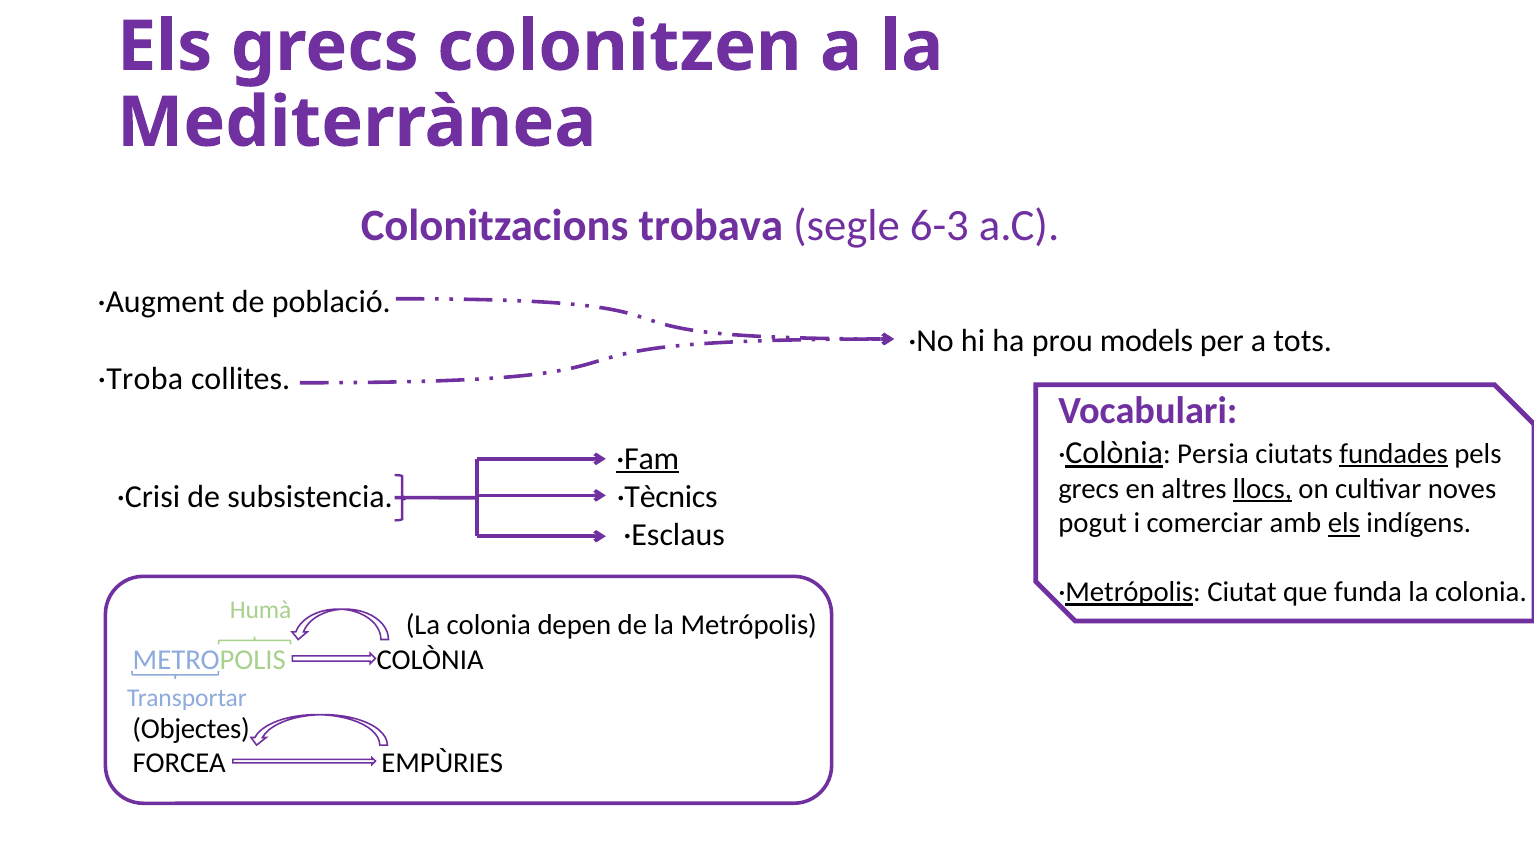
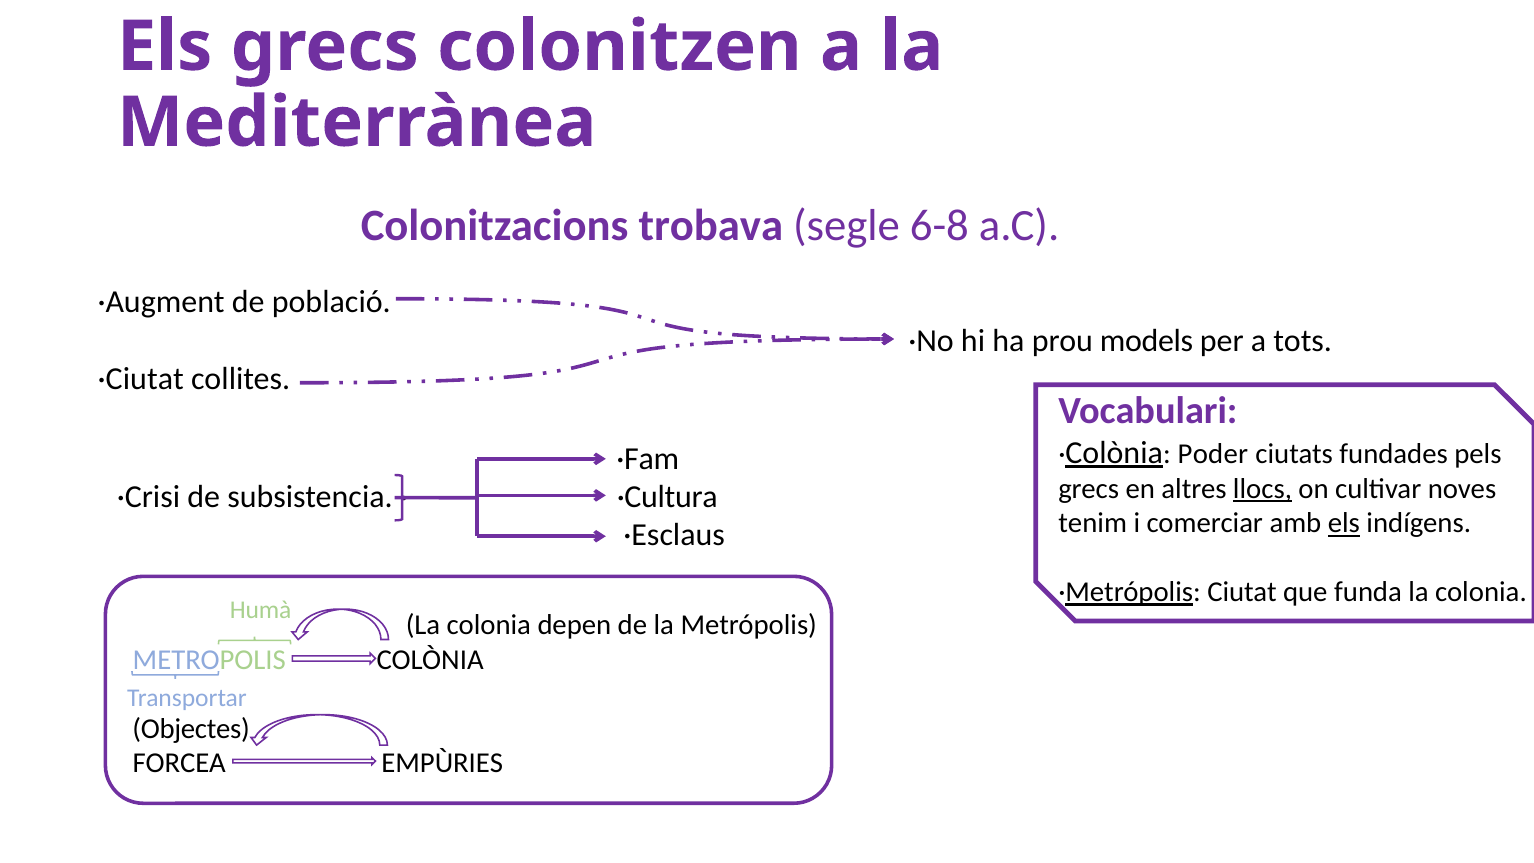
6-3: 6-3 -> 6-8 (939, 226)
·Troba: ·Troba -> ·Ciutat (141, 379)
Persia: Persia -> Poder (1213, 454)
fundades underline: present -> none (1394, 454)
·Fam underline: present -> none (648, 459)
·Tècnics: ·Tècnics -> ·Cultura (667, 497)
pogut: pogut -> tenim (1093, 523)
